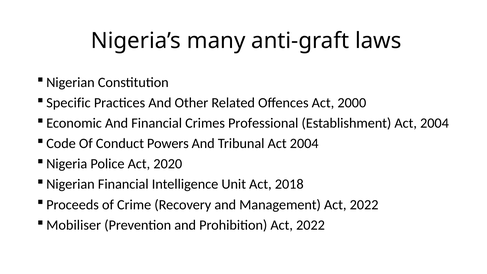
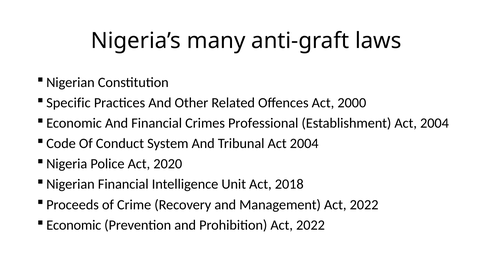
Powers: Powers -> System (168, 143)
Mobiliser: Mobiliser -> Economic (74, 225)
